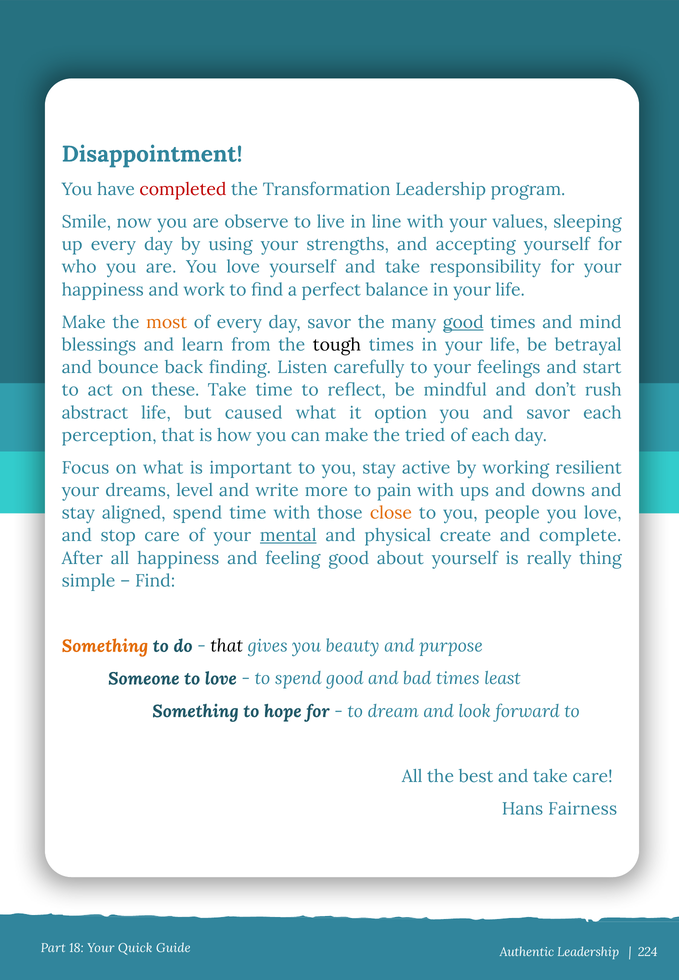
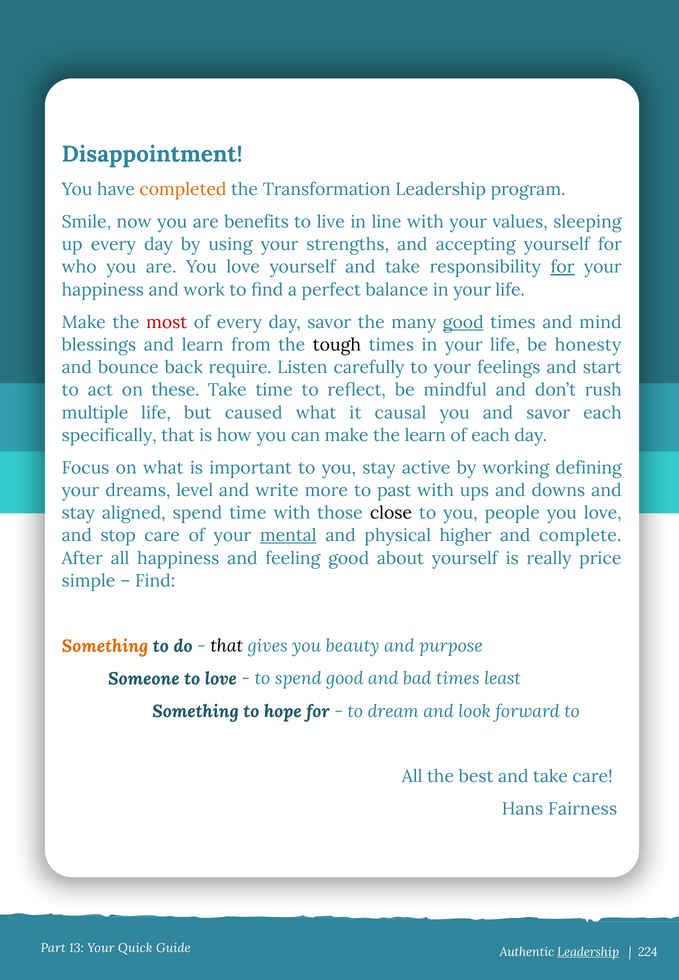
completed colour: red -> orange (183, 190)
observe: observe -> benefits (257, 222)
for underline: none -> present (562, 267)
most colour: orange -> red (167, 323)
betrayal: betrayal -> honesty (588, 345)
finding: finding -> require (240, 368)
abstract: abstract -> multiple (95, 413)
option: option -> causal (400, 413)
perception: perception -> specifically (109, 436)
the tried: tried -> learn (425, 436)
resilient: resilient -> defining (589, 468)
pain: pain -> past (394, 491)
close colour: orange -> black (391, 513)
create: create -> higher (466, 536)
thing: thing -> price (600, 559)
18: 18 -> 13 (76, 949)
Leadership underline: none -> present (588, 953)
